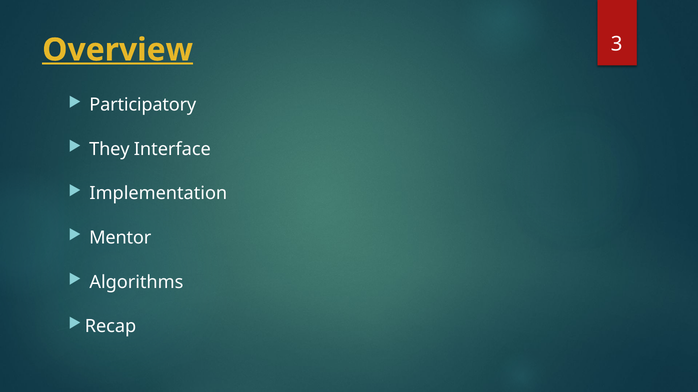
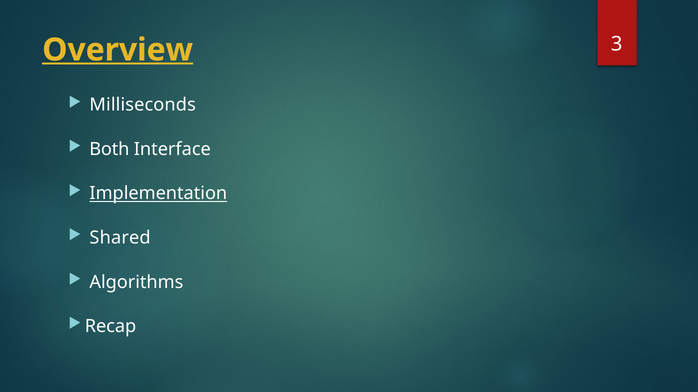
Participatory: Participatory -> Milliseconds (143, 105)
They: They -> Both (109, 149)
Implementation underline: none -> present (158, 194)
Mentor: Mentor -> Shared (120, 238)
